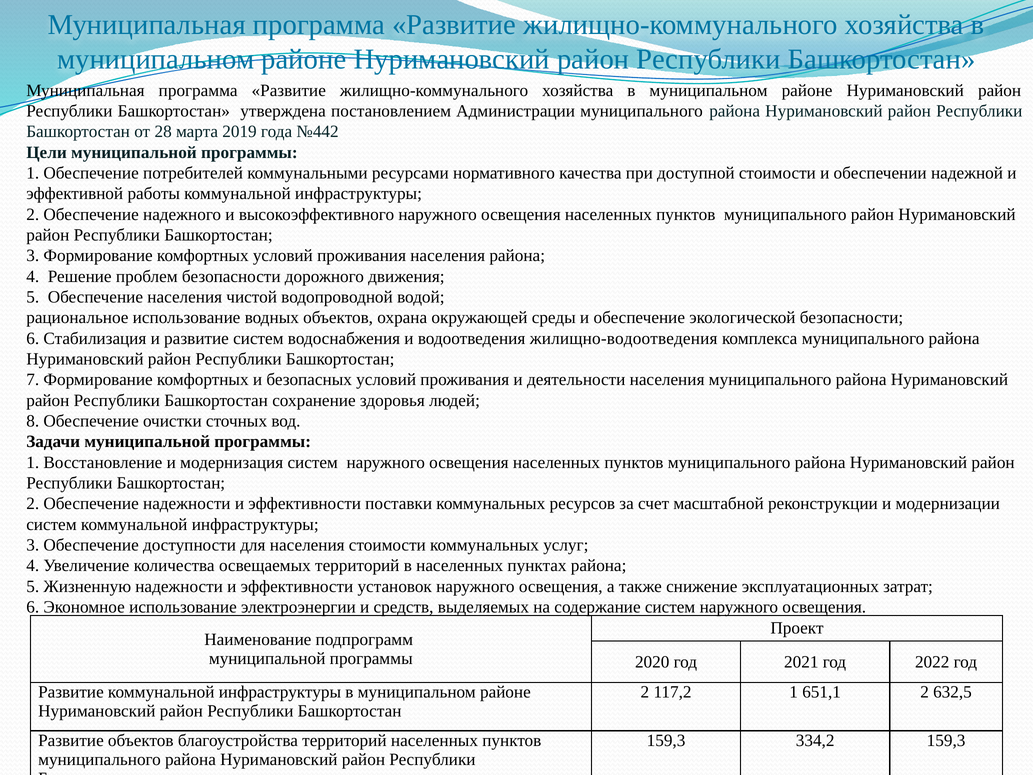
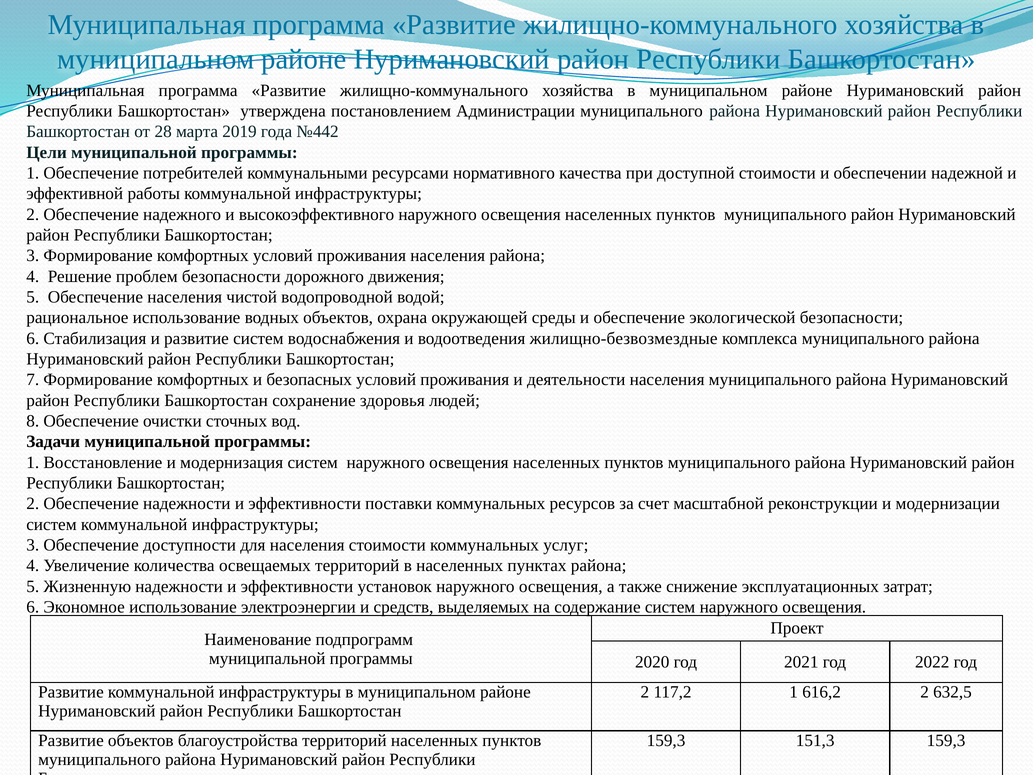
жилищно-водоотведения: жилищно-водоотведения -> жилищно-безвозмездные (624, 338)
651,1: 651,1 -> 616,2 (822, 692)
334,2: 334,2 -> 151,3 (815, 740)
